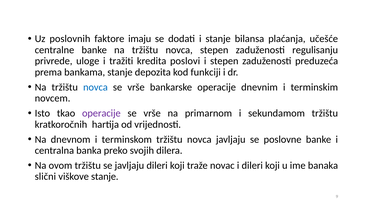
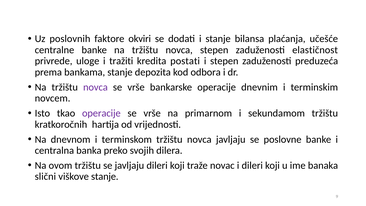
imaju: imaju -> okviri (140, 39)
regulisanju: regulisanju -> elastičnost (315, 50)
poslovi: poslovi -> postati (185, 61)
funkciji: funkciji -> odbora (206, 72)
novca colour: blue -> purple (95, 87)
